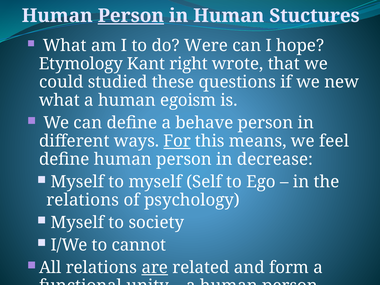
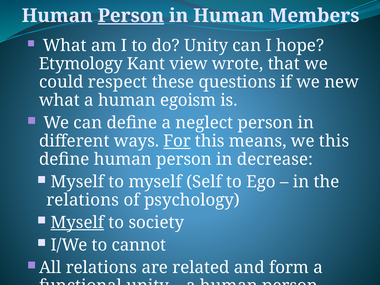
Stuctures: Stuctures -> Members (314, 16)
do Were: Were -> Unity (206, 46)
right: right -> view (189, 64)
studied: studied -> respect (118, 82)
behave: behave -> neglect (204, 123)
we feel: feel -> this (334, 141)
Myself underline: none -> present (77, 223)
are underline: present -> none (155, 268)
